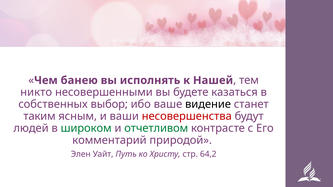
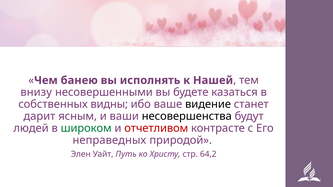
никто: никто -> внизу (36, 92)
выбор: выбор -> видны (109, 104)
таким: таким -> дарит (39, 116)
несовершенства colour: red -> black (187, 116)
отчетливом colour: green -> red (156, 128)
комментарий: комментарий -> неправедных (109, 140)
